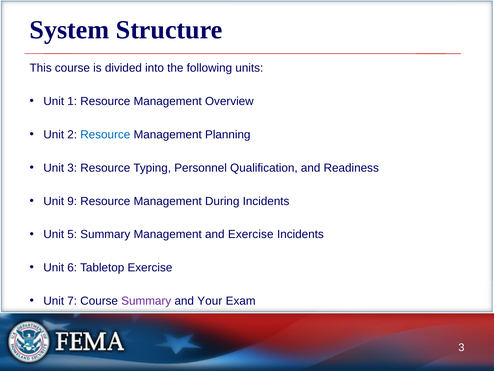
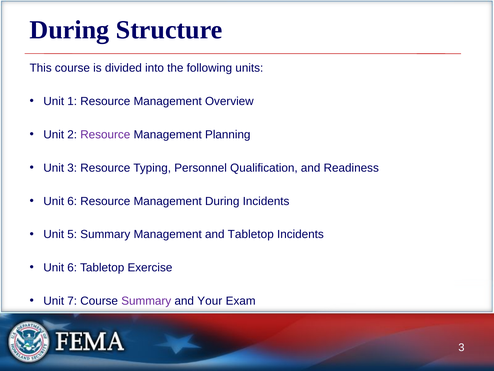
System: System -> During (69, 30)
Resource colour: blue -> purple (105, 134)
9: 9 -> 6 (72, 201)
and Exercise: Exercise -> Tabletop (251, 234)
